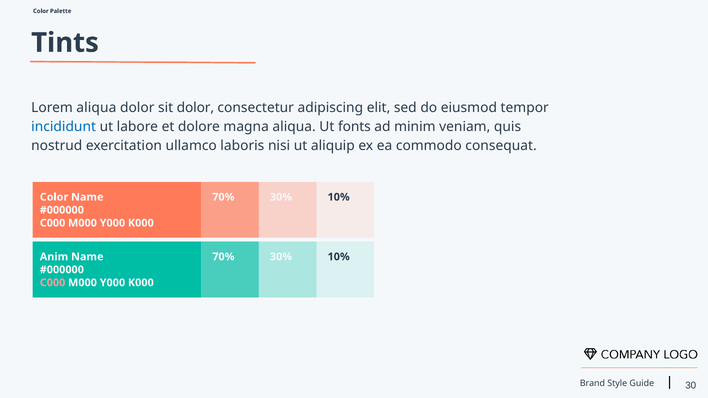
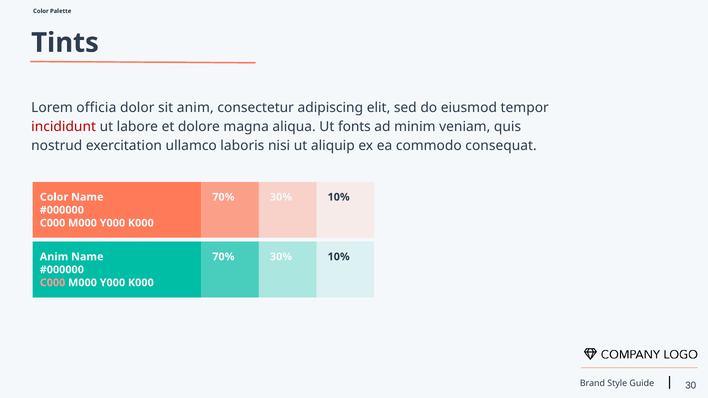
Lorem aliqua: aliqua -> officia (96, 108)
sit dolor: dolor -> anim (195, 108)
incididunt colour: blue -> red (64, 127)
